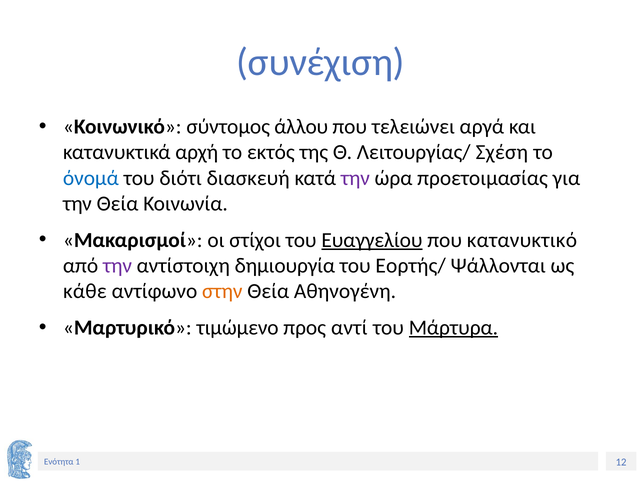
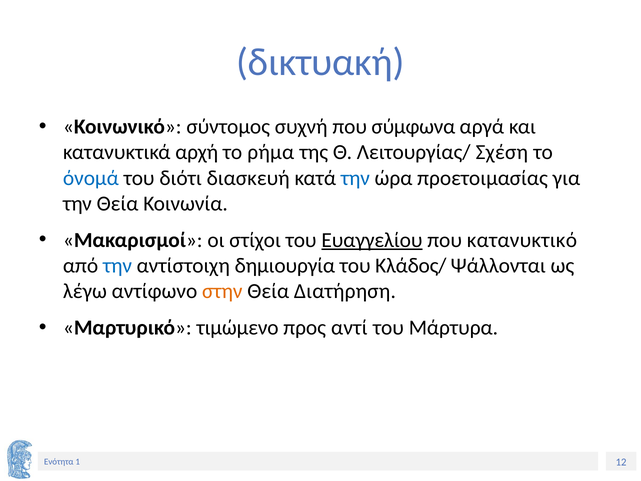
συνέχιση: συνέχιση -> δικτυακή (320, 62)
άλλου: άλλου -> συχνή (301, 127)
τελειώνει: τελειώνει -> σύμφωνα (413, 127)
εκτός: εκτός -> ρήμα (271, 152)
την colour: purple -> blue (355, 178)
την colour: purple -> blue (117, 266)
Εορτής/: Εορτής/ -> Κλάδος/ (411, 266)
κάθε: κάθε -> λέγω (85, 291)
Αθηνογένη: Αθηνογένη -> Διατήρηση (345, 291)
Μάρτυρα underline: present -> none (453, 327)
